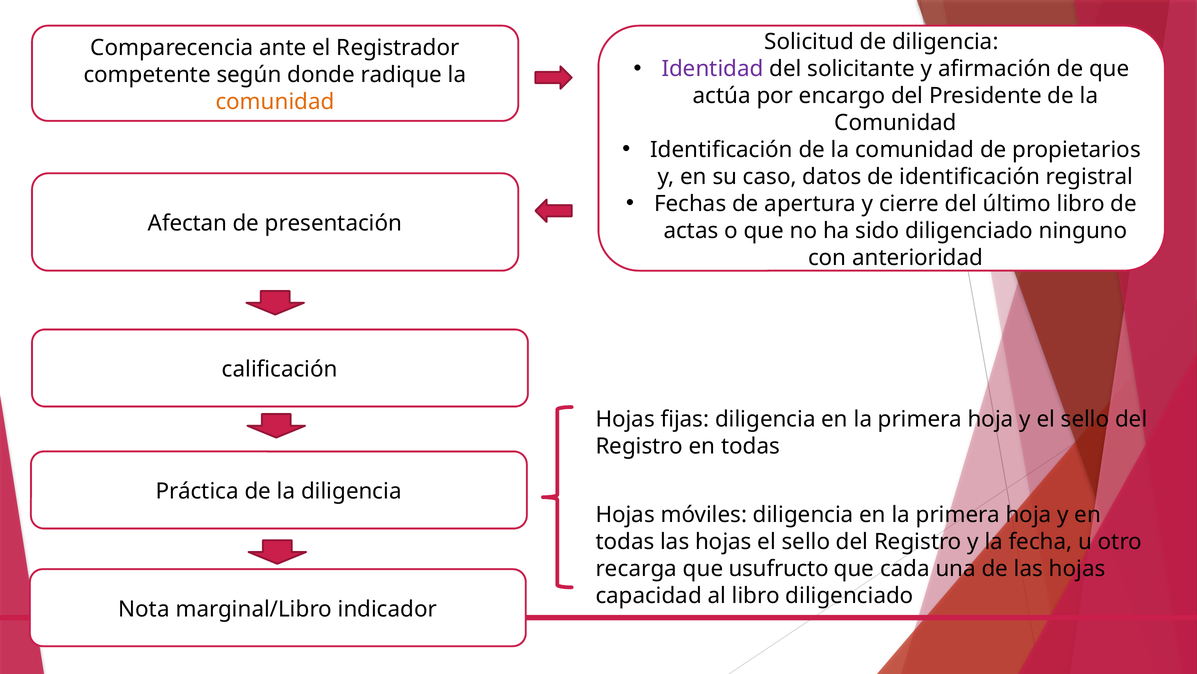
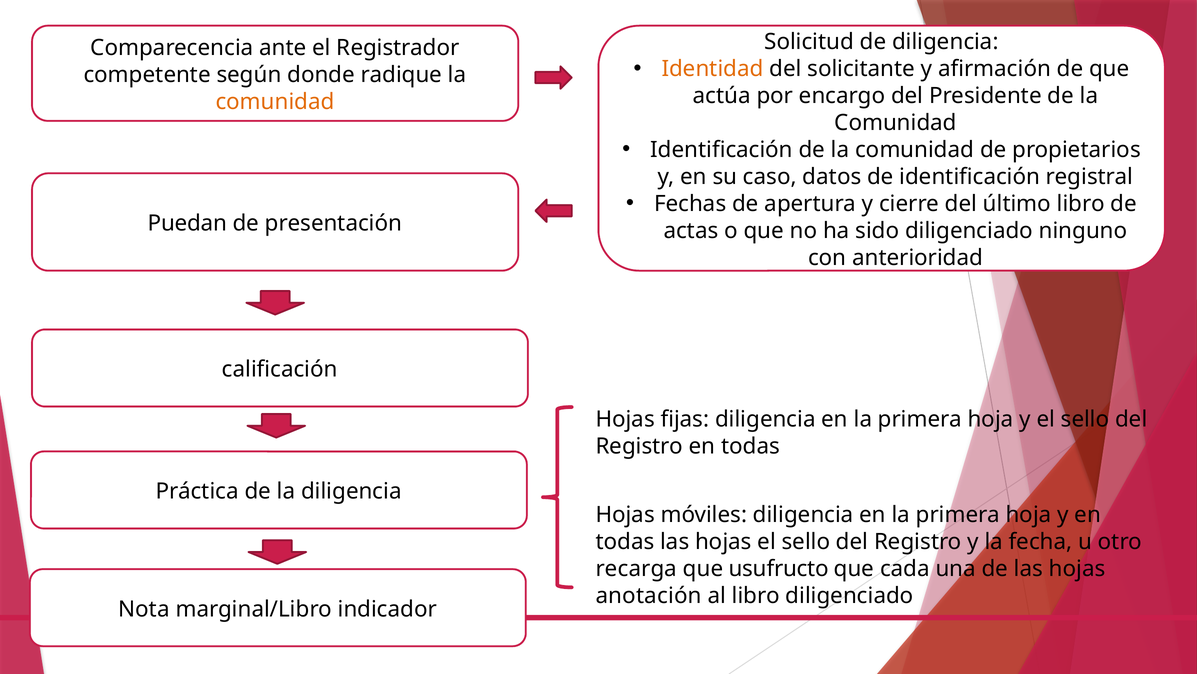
Identidad colour: purple -> orange (713, 69)
Afectan: Afectan -> Puedan (187, 223)
capacidad: capacidad -> anotación (649, 595)
